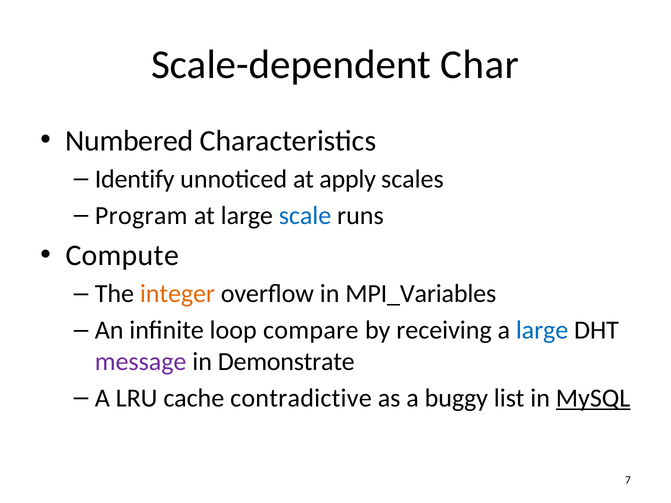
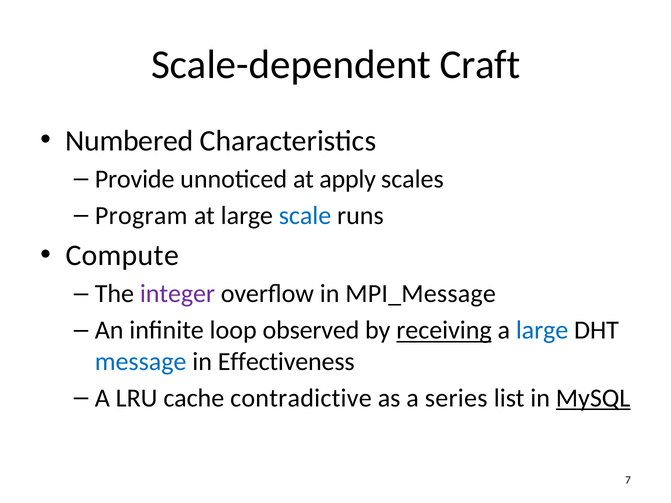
Char: Char -> Craft (480, 65)
Identify: Identify -> Provide (135, 179)
integer colour: orange -> purple (177, 294)
MPI_Variables: MPI_Variables -> MPI_Message (421, 294)
compare: compare -> observed (311, 331)
receiving underline: none -> present (444, 331)
message colour: purple -> blue (141, 362)
Demonstrate: Demonstrate -> Effectiveness (286, 362)
buggy: buggy -> series (456, 398)
